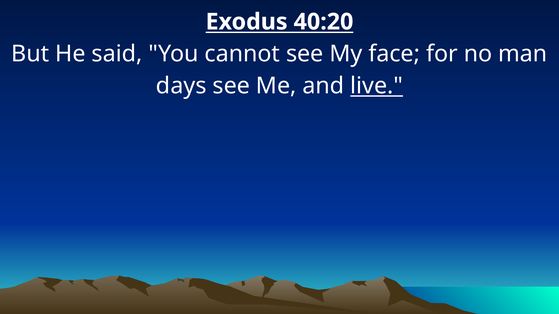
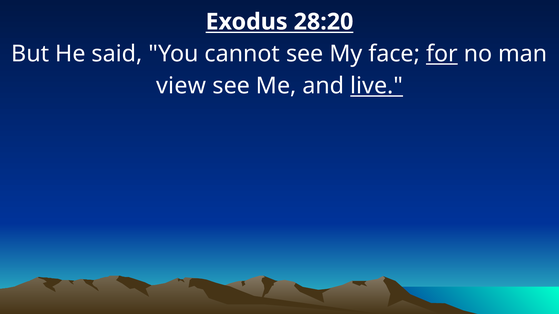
40:20: 40:20 -> 28:20 (323, 22)
for underline: none -> present (442, 54)
days: days -> view (181, 86)
